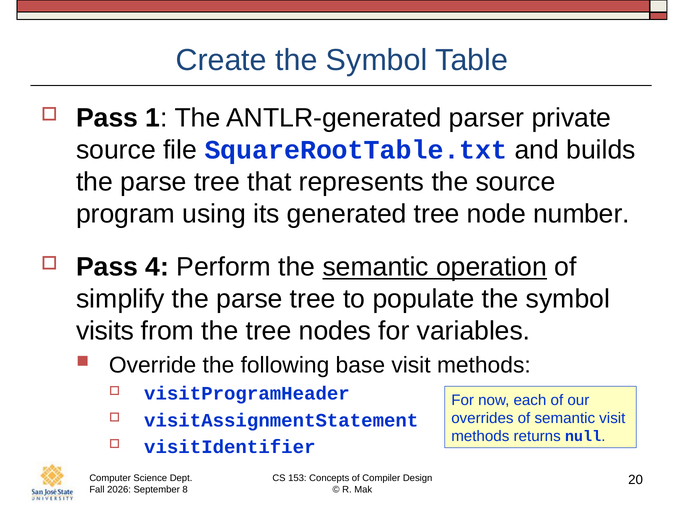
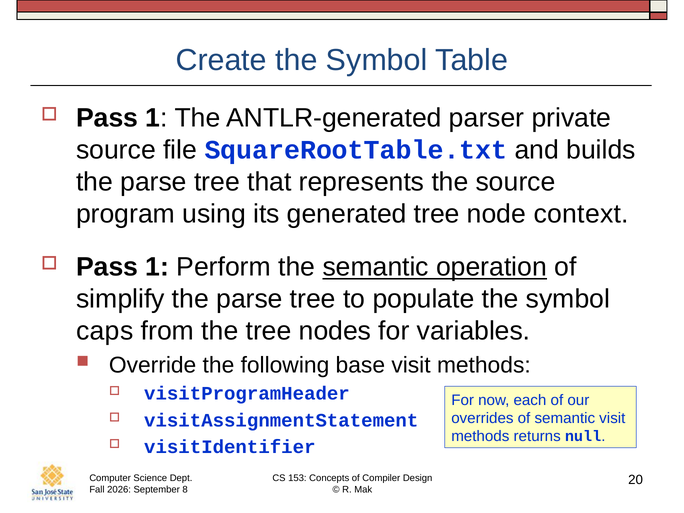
number: number -> context (581, 214)
4: 4 -> 1 (157, 267)
visits: visits -> caps (105, 331)
